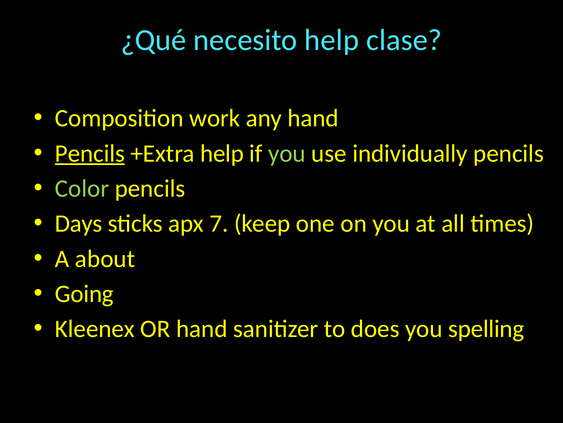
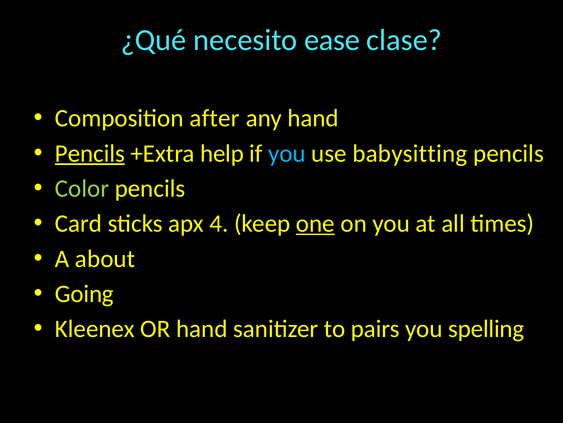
necesito help: help -> ease (332, 40)
work: work -> after (215, 118)
you colour: light green -> light blue (287, 153)
individually: individually -> babysitting (410, 153)
Days: Days -> Card (78, 223)
7: 7 -> 4 (219, 223)
one underline: none -> present (315, 223)
does: does -> pairs (375, 328)
